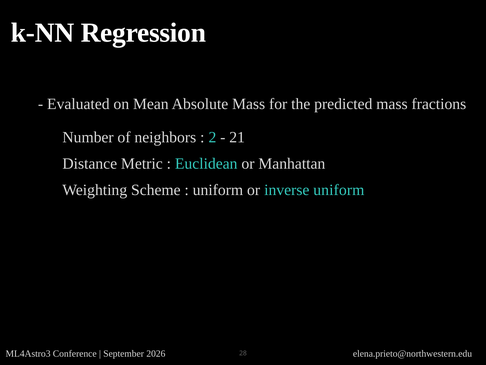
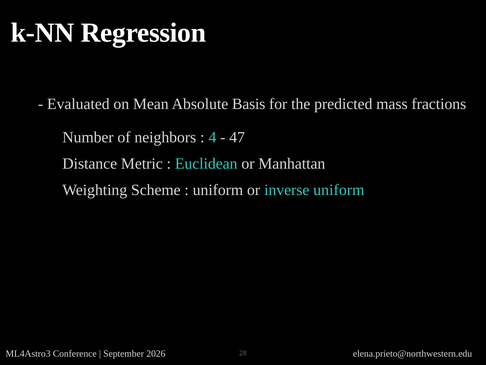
Absolute Mass: Mass -> Basis (249, 104)
2: 2 -> 4 (212, 137)
21: 21 -> 47 (237, 137)
